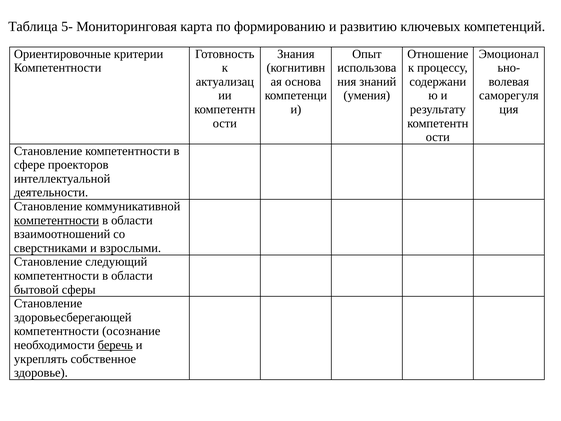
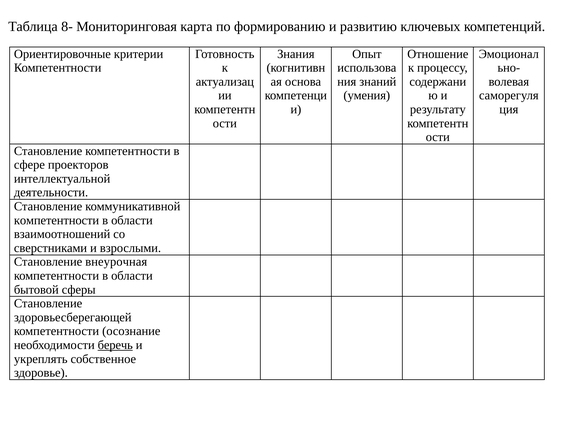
5-: 5- -> 8- (67, 27)
компетентности underline: present -> none (57, 220)
следующий: следующий -> внеурочная (116, 262)
